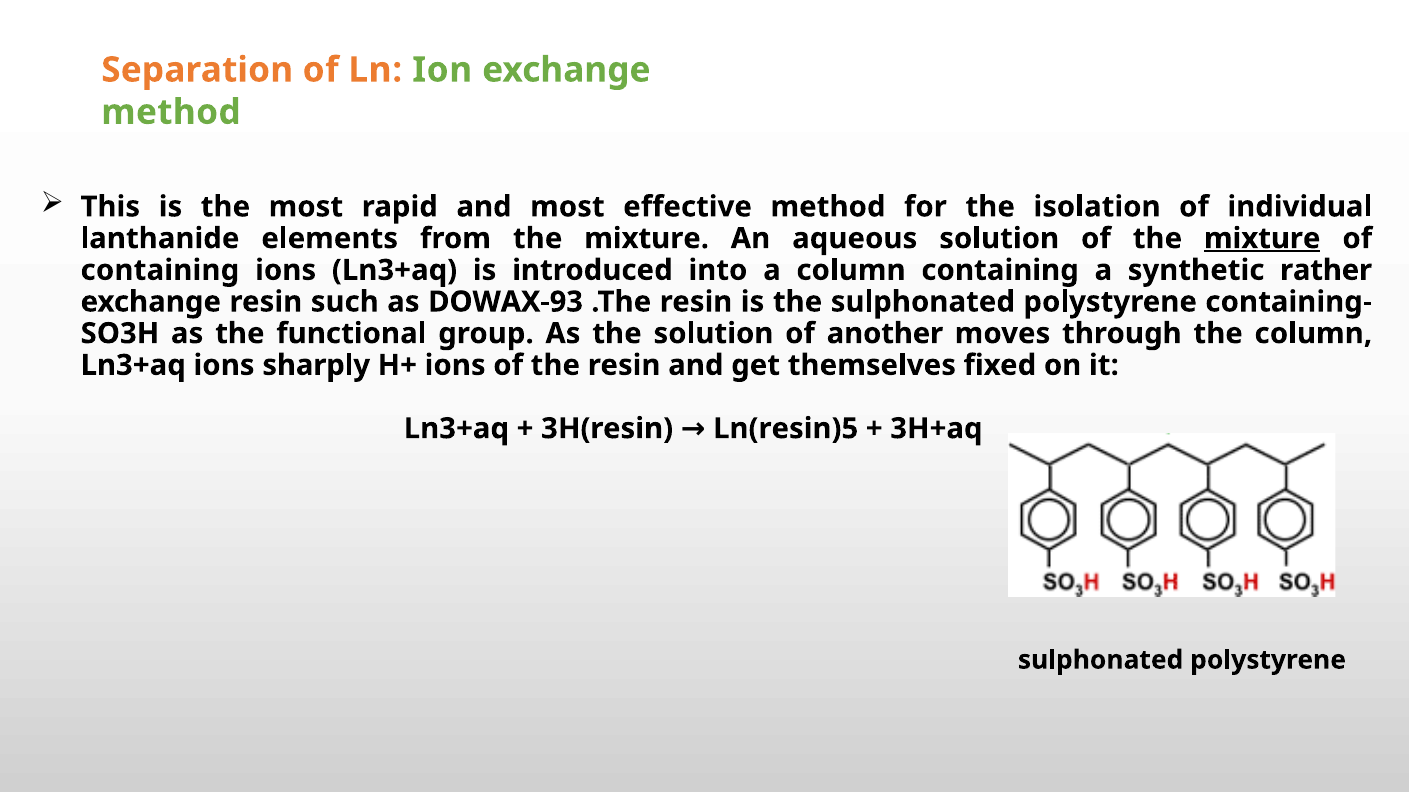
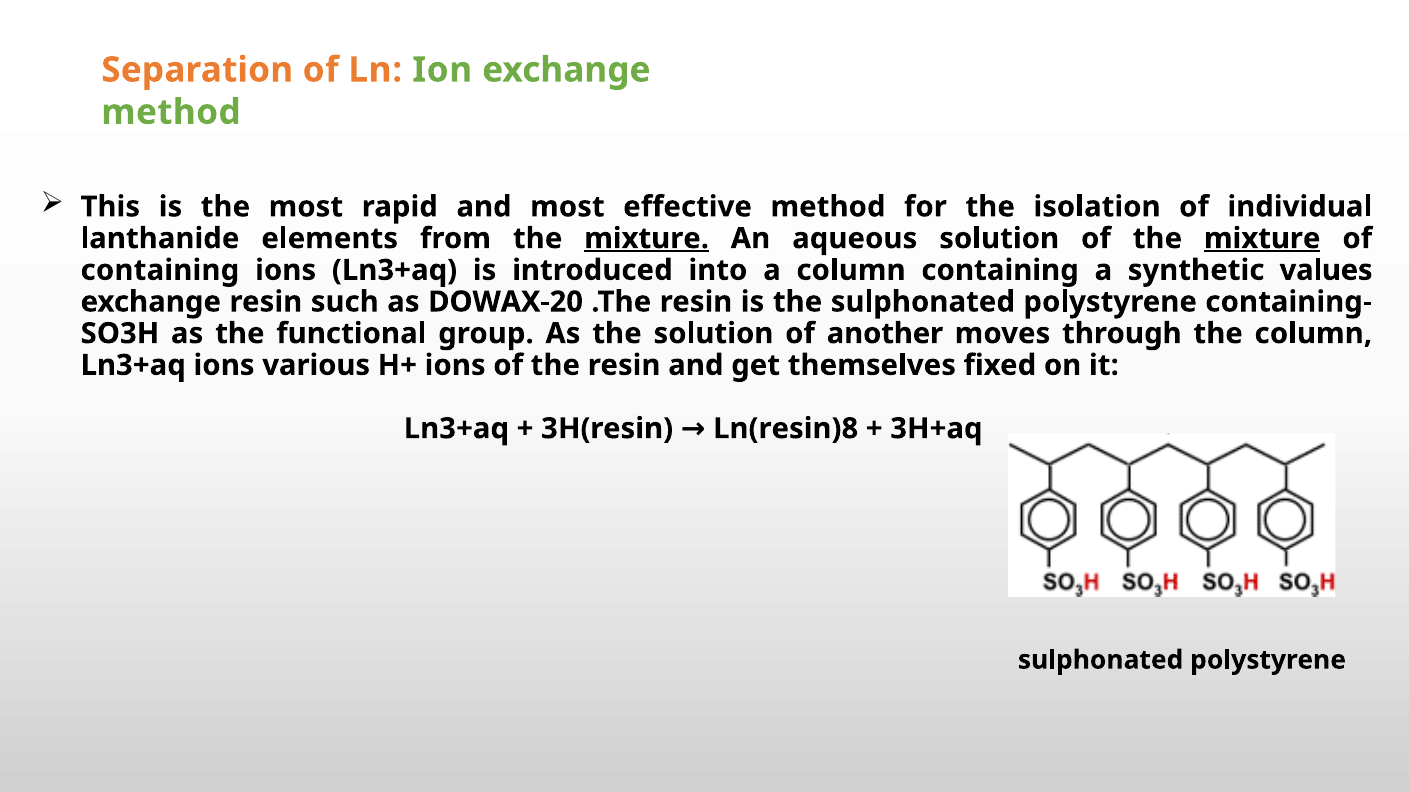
mixture underline: none -> present (647, 239)
rather: rather -> values (1326, 270)
DOWAX-93: DOWAX-93 -> DOWAX-20 (506, 302)
sharply: sharply -> various (316, 365)
Ln(resin)5: Ln(resin)5 -> Ln(resin)8 (786, 429)
